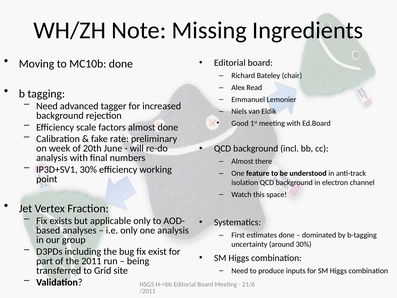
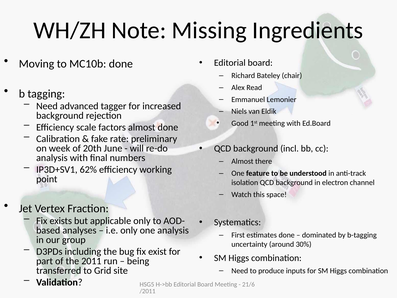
IP3D+SV1 30%: 30% -> 62% (88, 169)
